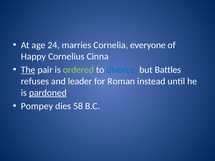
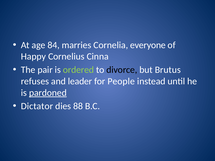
24: 24 -> 84 (54, 45)
The underline: present -> none (28, 70)
divorce colour: blue -> black (122, 70)
Battles: Battles -> Brutus (168, 70)
Roman: Roman -> People (121, 81)
Pompey: Pompey -> Dictator (37, 106)
58: 58 -> 88 (78, 106)
